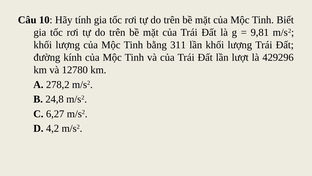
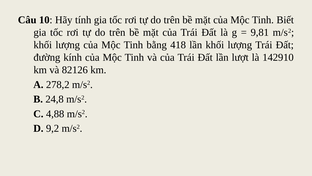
311: 311 -> 418 (178, 45)
429296: 429296 -> 142910 (278, 57)
12780: 12780 -> 82126 (75, 70)
6,27: 6,27 -> 4,88 (55, 114)
4,2: 4,2 -> 9,2 (53, 128)
